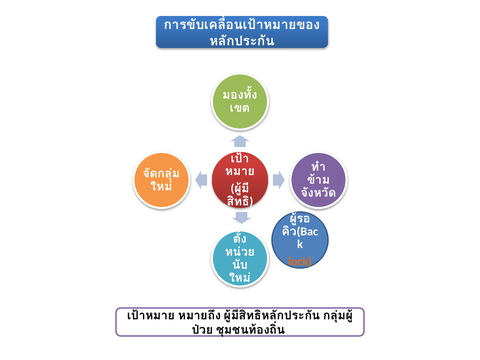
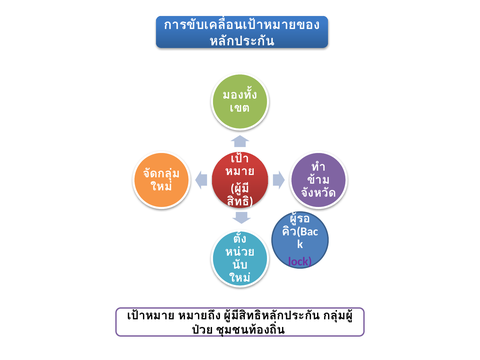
lock colour: orange -> purple (300, 262)
